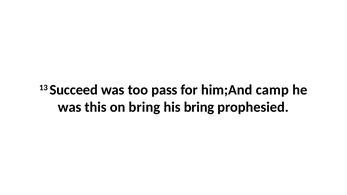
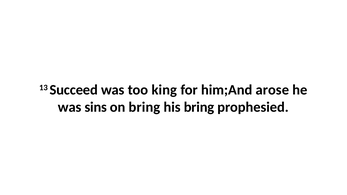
pass: pass -> king (164, 90)
camp: camp -> arose (272, 90)
this: this -> sins (96, 107)
